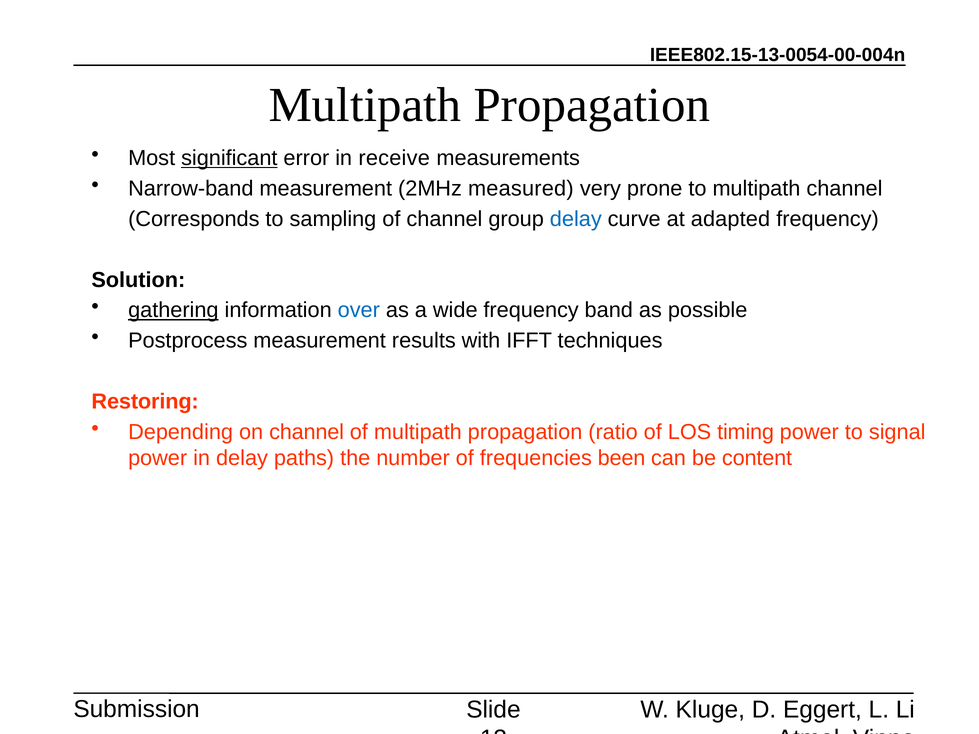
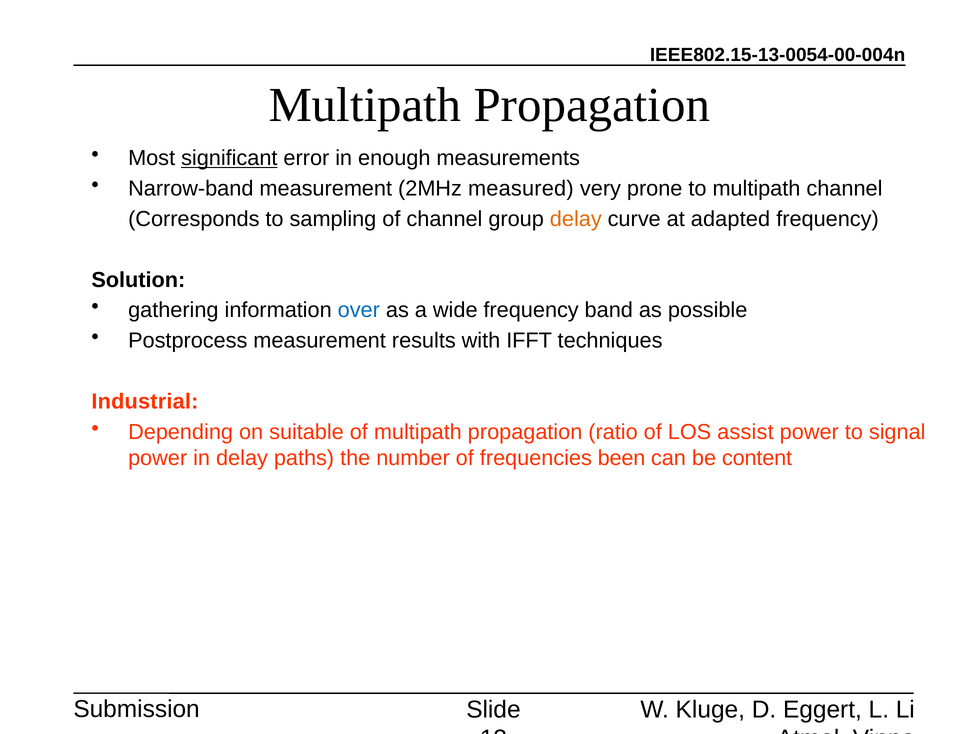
receive: receive -> enough (394, 158)
delay colour: blue -> orange (576, 219)
gathering underline: present -> none (173, 310)
Restoring: Restoring -> Industrial (145, 402)
on channel: channel -> suitable (306, 432)
timing: timing -> assist (745, 432)
